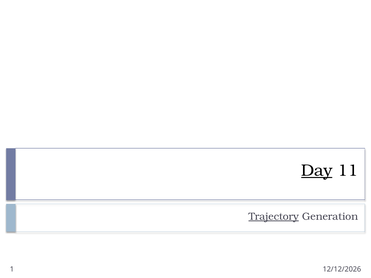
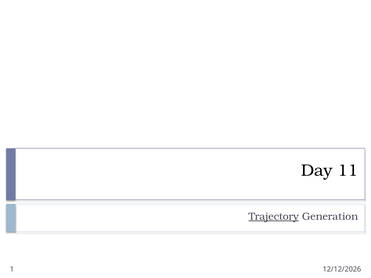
Day underline: present -> none (317, 171)
